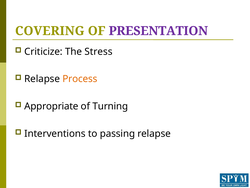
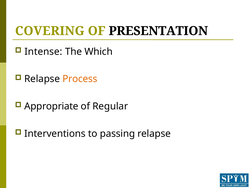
PRESENTATION colour: purple -> black (158, 31)
Criticize: Criticize -> Intense (43, 52)
Stress: Stress -> Which (99, 52)
Turning: Turning -> Regular (110, 106)
